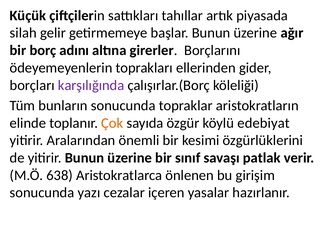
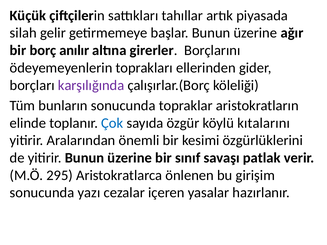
adını: adını -> anılır (74, 50)
Çok colour: orange -> blue (112, 123)
edebiyat: edebiyat -> kıtalarını (264, 123)
638: 638 -> 295 (60, 175)
